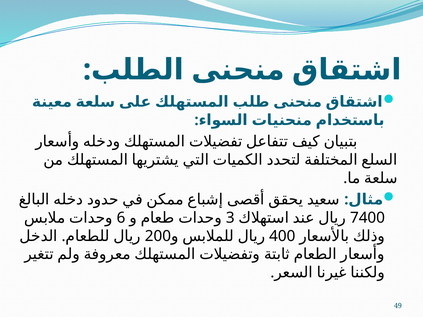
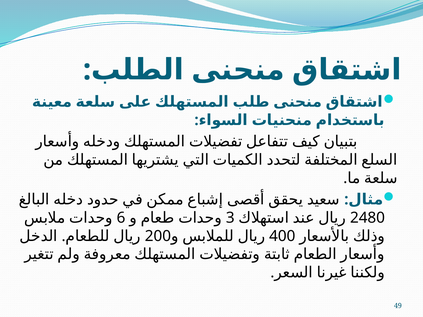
7400: 7400 -> 2480 (367, 218)
